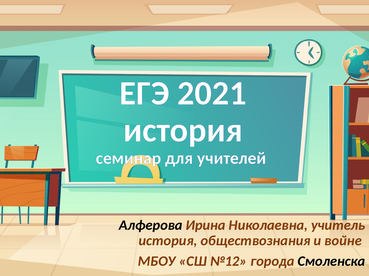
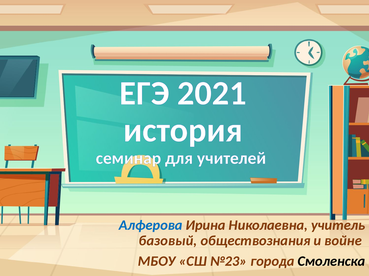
Алферова colour: black -> blue (151, 226)
история: история -> базовый (168, 241)
№12: №12 -> №23 (229, 262)
